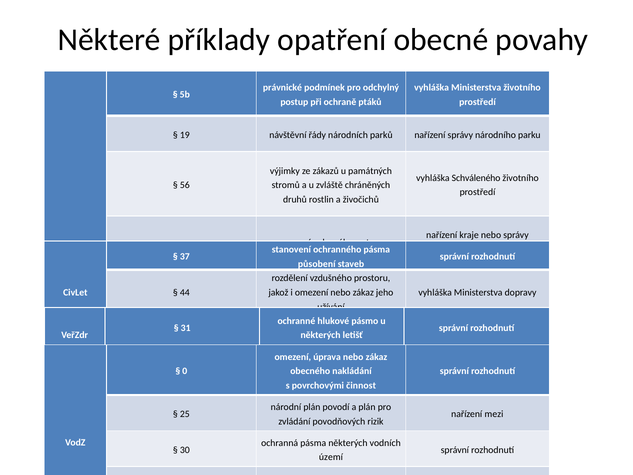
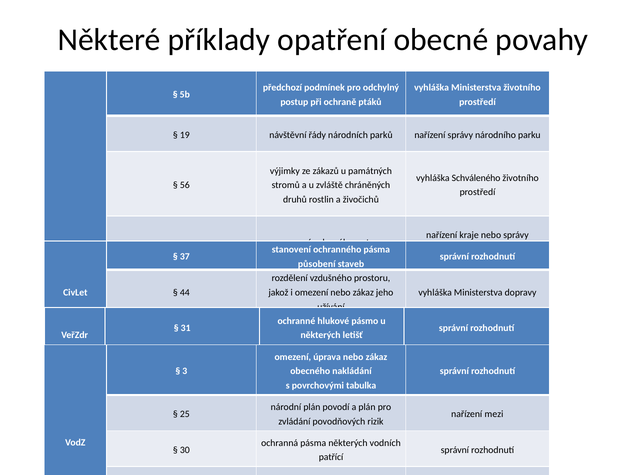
právnické: právnické -> předchozí (282, 87)
0: 0 -> 3 (185, 371)
činnost: činnost -> tabulka (361, 385)
území: území -> patřící (331, 457)
